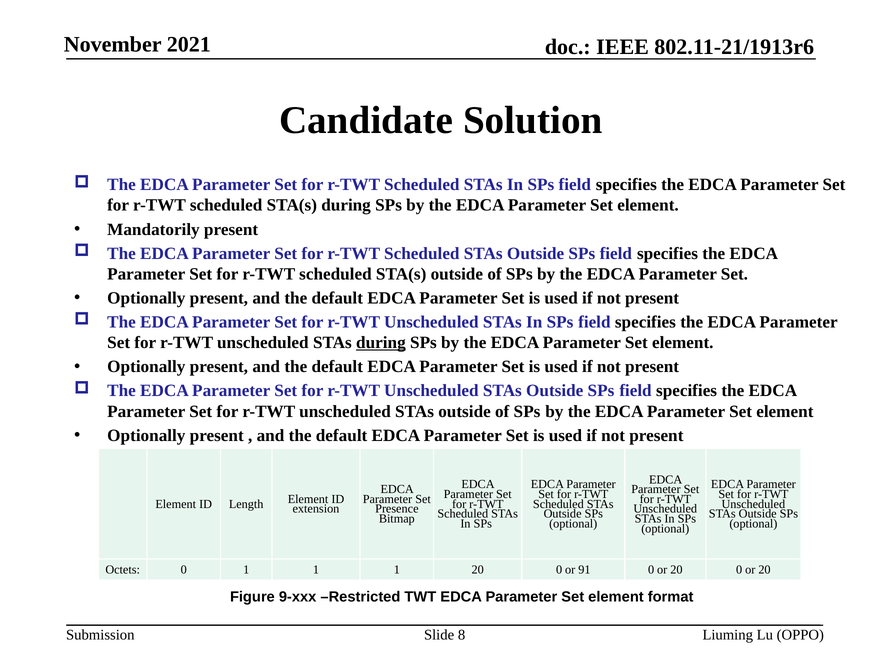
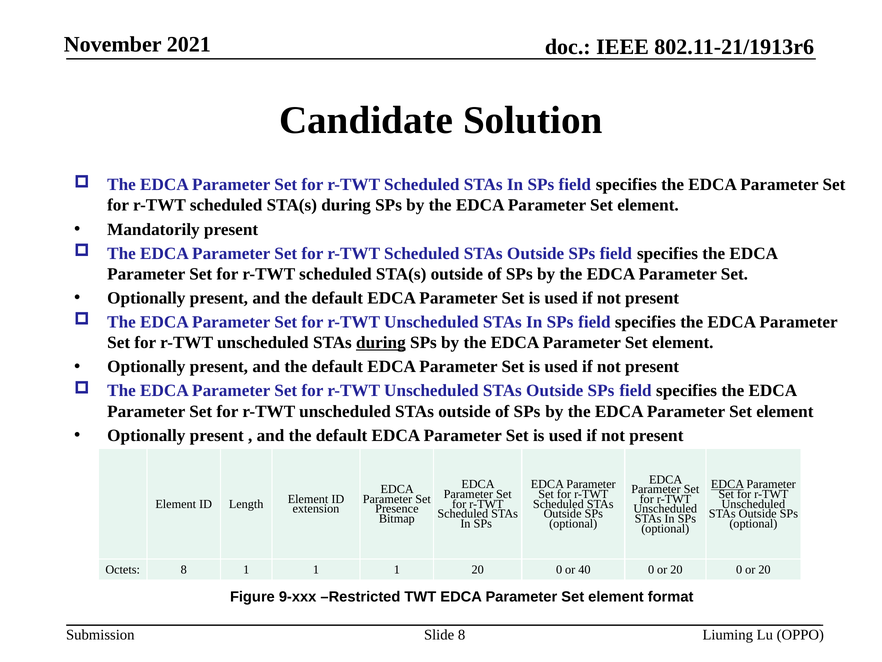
EDCA underline: none -> present (728, 484)
Octets 0: 0 -> 8 (184, 569)
91: 91 -> 40 (584, 569)
